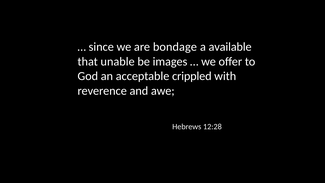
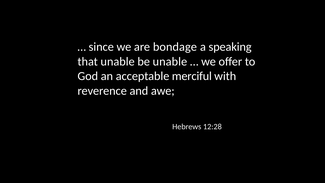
available: available -> speaking (230, 47)
be images: images -> unable (170, 61)
crippled: crippled -> merciful (192, 76)
